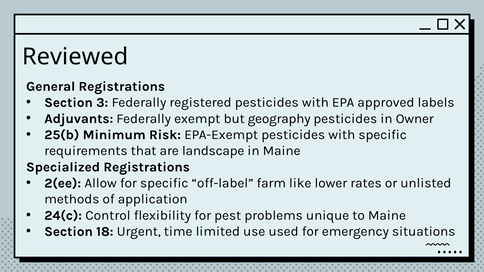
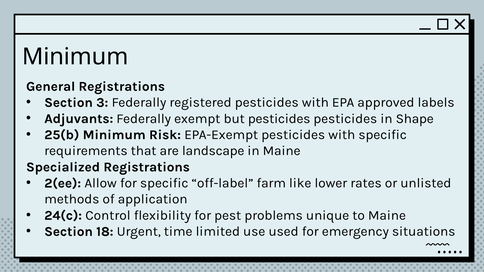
Reviewed: Reviewed -> Minimum (75, 57)
but geography: geography -> pesticides (279, 119)
Owner: Owner -> Shape (415, 119)
